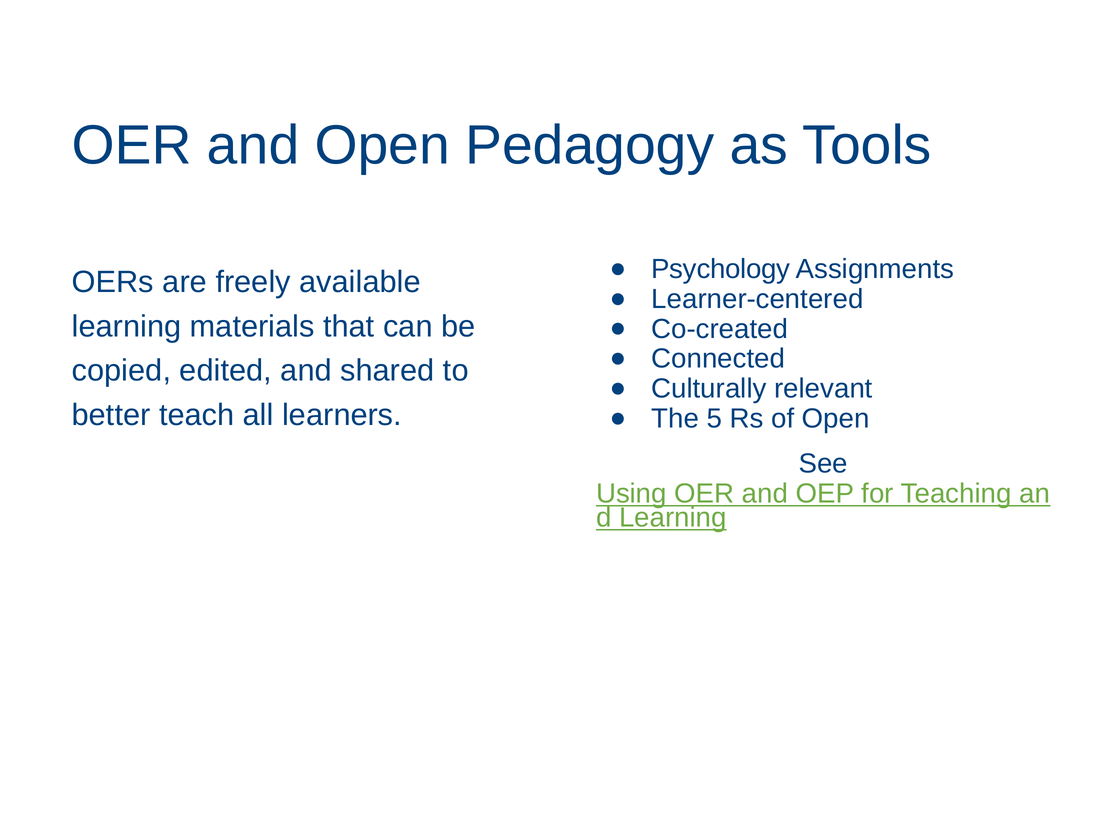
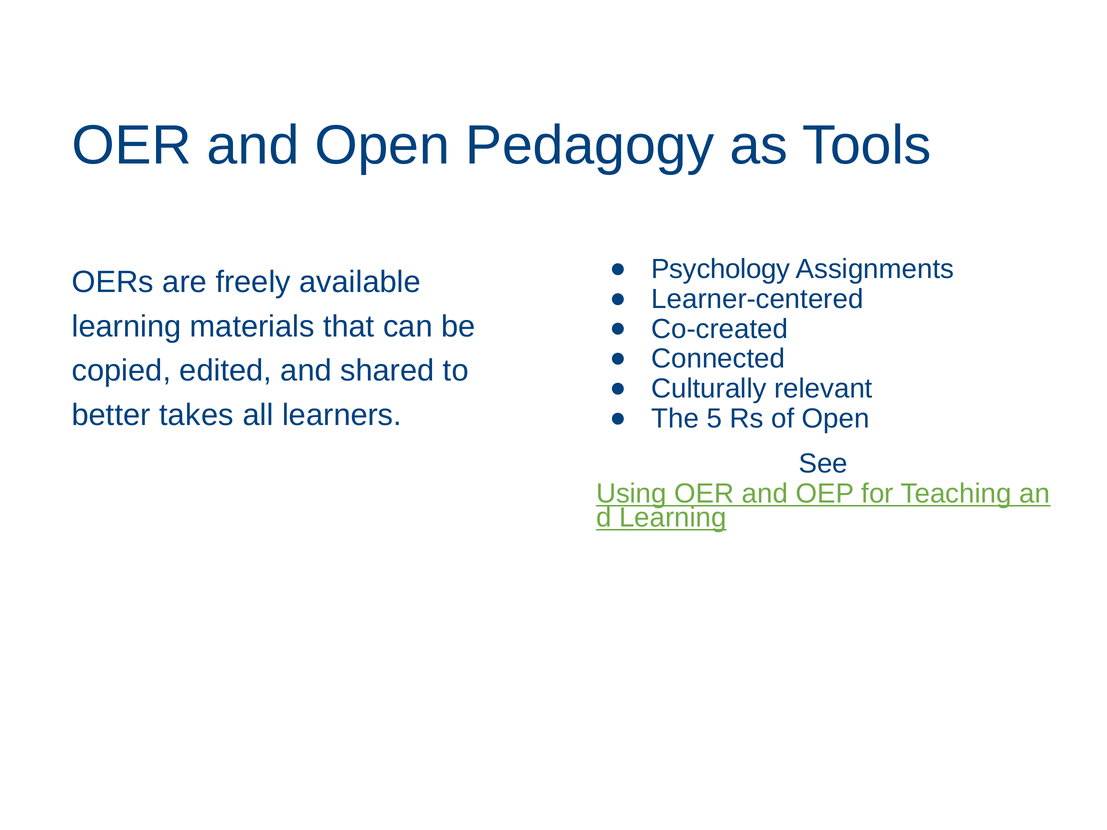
teach: teach -> takes (196, 415)
